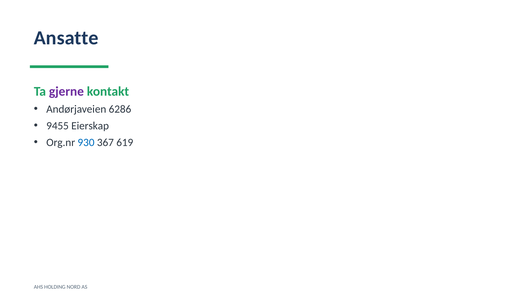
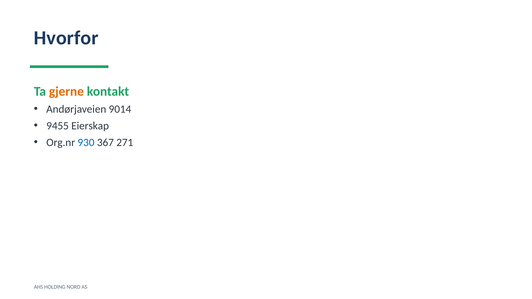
Ansatte: Ansatte -> Hvorfor (66, 38)
gjerne colour: purple -> orange (66, 92)
6286: 6286 -> 9014 (120, 109)
619: 619 -> 271 (125, 143)
